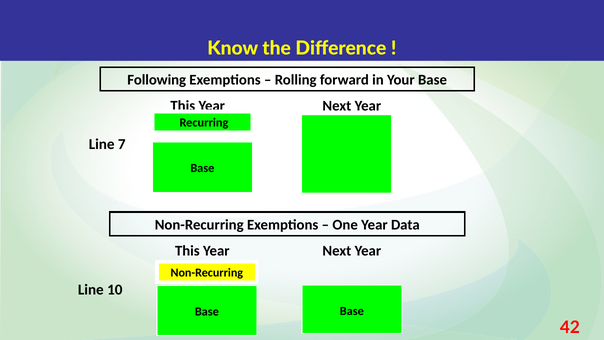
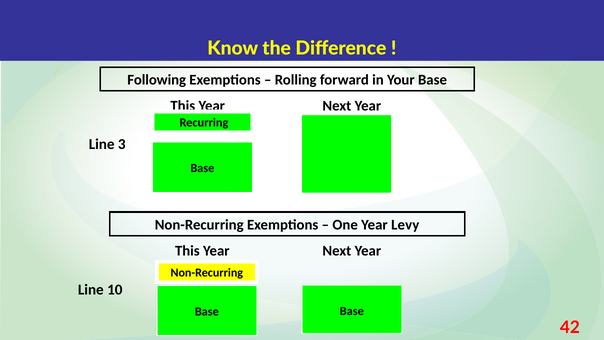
7: 7 -> 3 (122, 144)
Data: Data -> Levy (405, 225)
